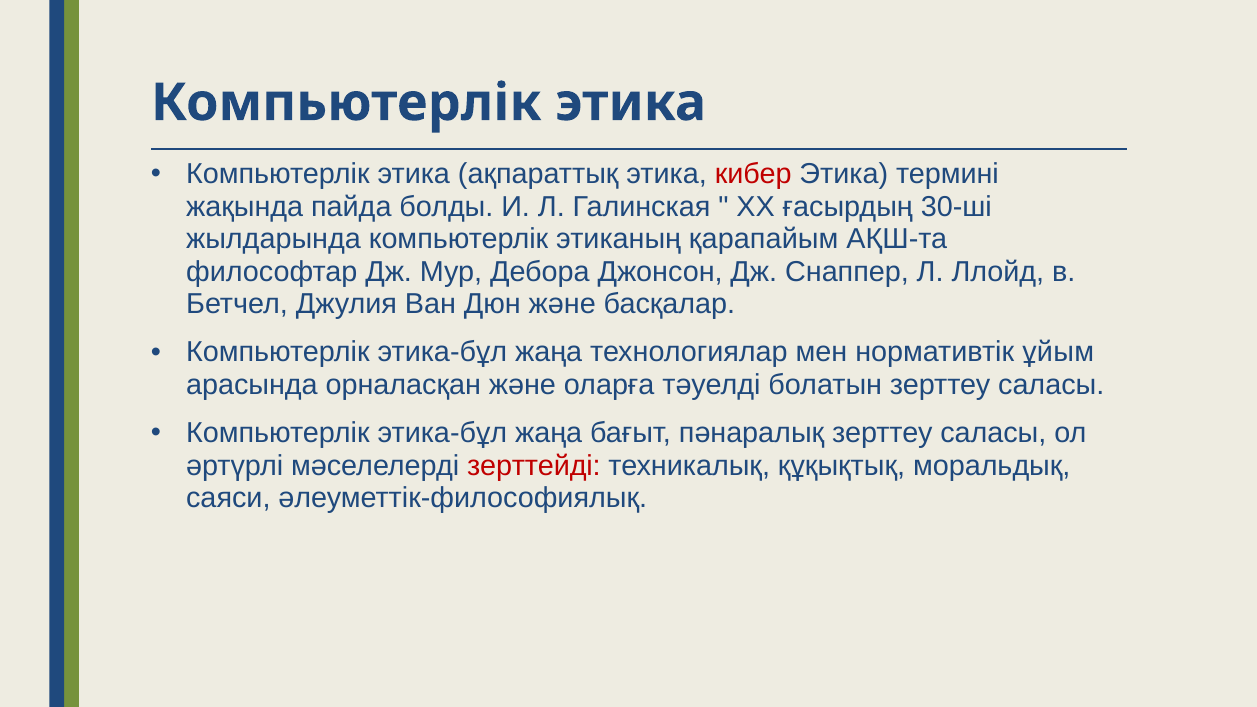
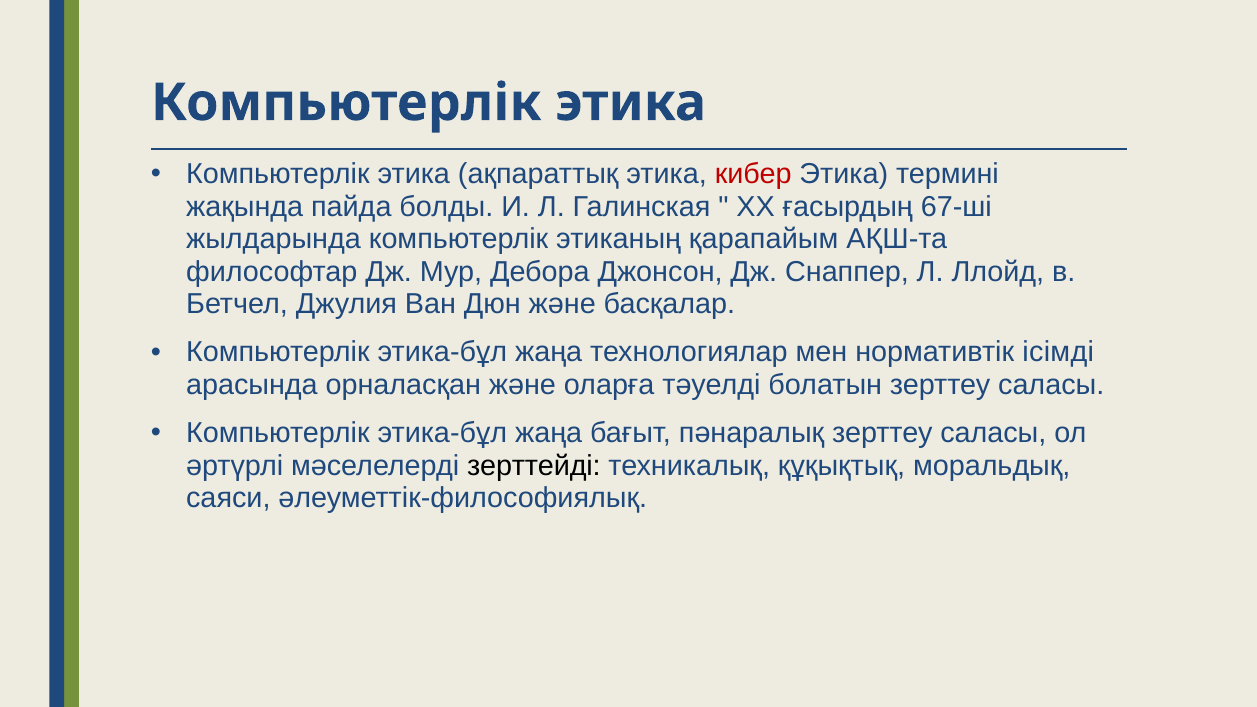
30-ші: 30-ші -> 67-ші (956, 207)
ұйым: ұйым -> ісімді (1058, 352)
зерттейді colour: red -> black (534, 466)
